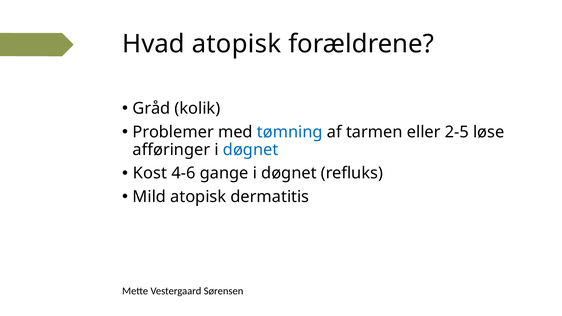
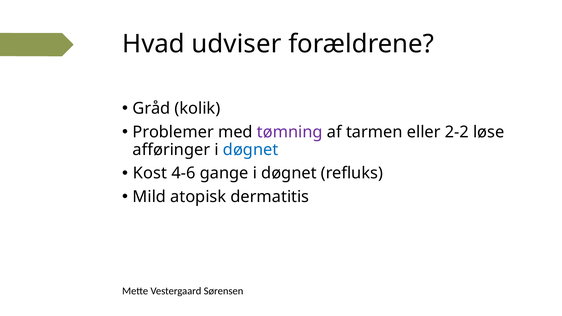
Hvad atopisk: atopisk -> udviser (236, 44)
tømning colour: blue -> purple (290, 132)
2-5: 2-5 -> 2-2 (457, 132)
